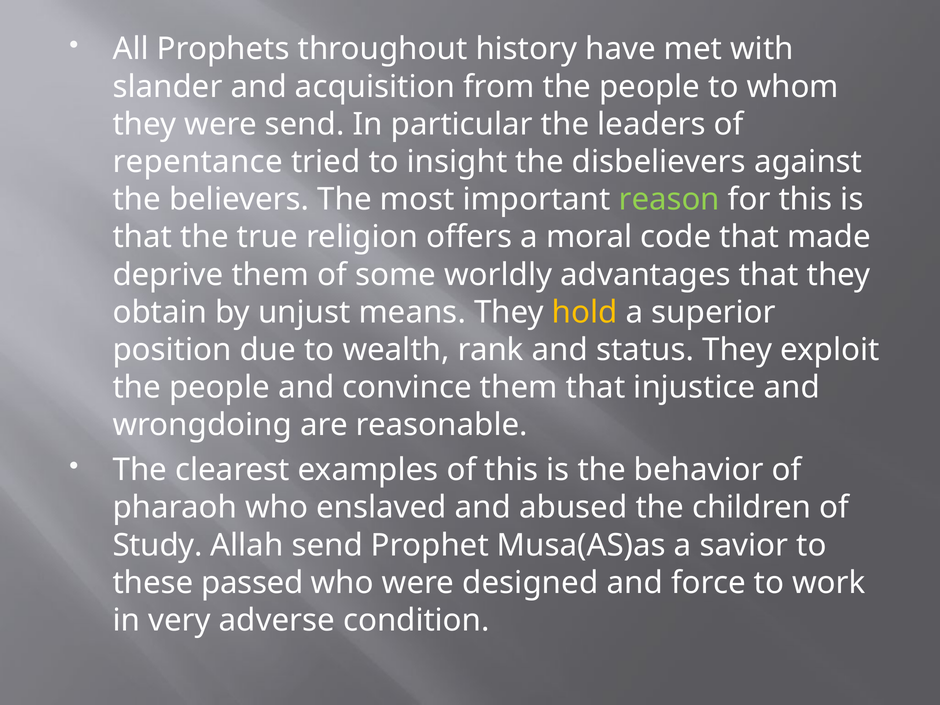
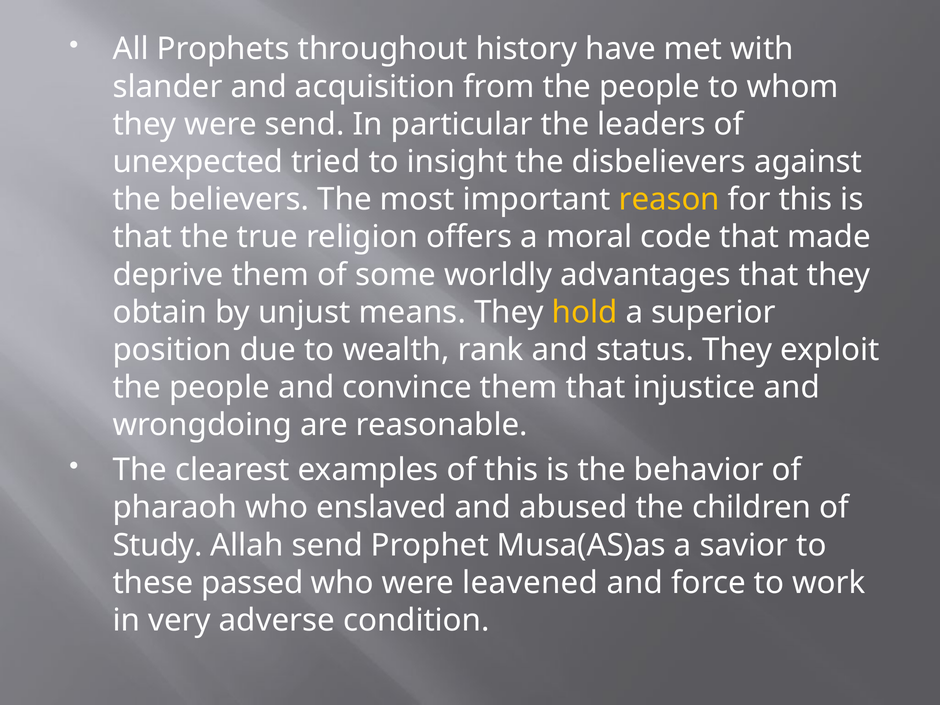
repentance: repentance -> unexpected (198, 162)
reason colour: light green -> yellow (669, 200)
designed: designed -> leavened (530, 583)
